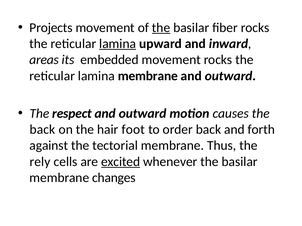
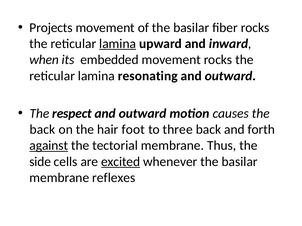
the underline: present -> none (161, 28)
areas: areas -> when (44, 60)
lamina membrane: membrane -> resonating (148, 76)
order: order -> three (178, 130)
against underline: none -> present (49, 146)
rely: rely -> side (40, 162)
changes: changes -> reflexes (114, 178)
